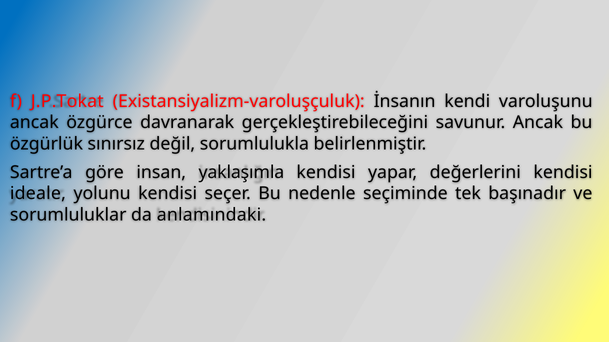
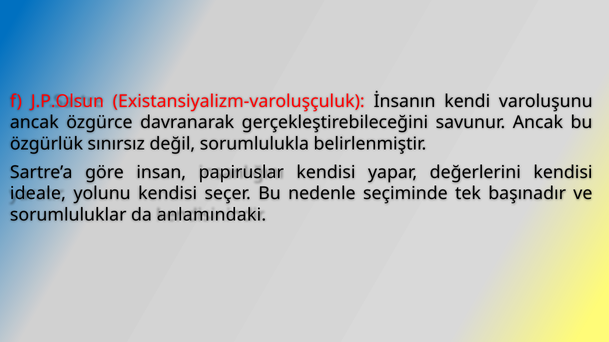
J.P.Tokat: J.P.Tokat -> J.P.Olsun (67, 101)
yaklaşımla: yaklaşımla -> papiruslar (241, 173)
